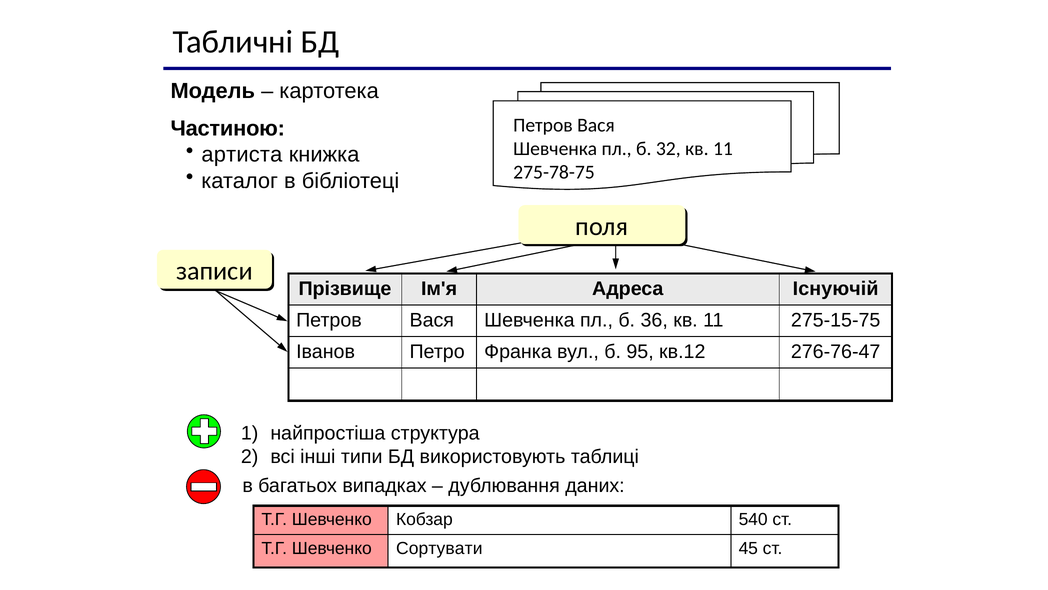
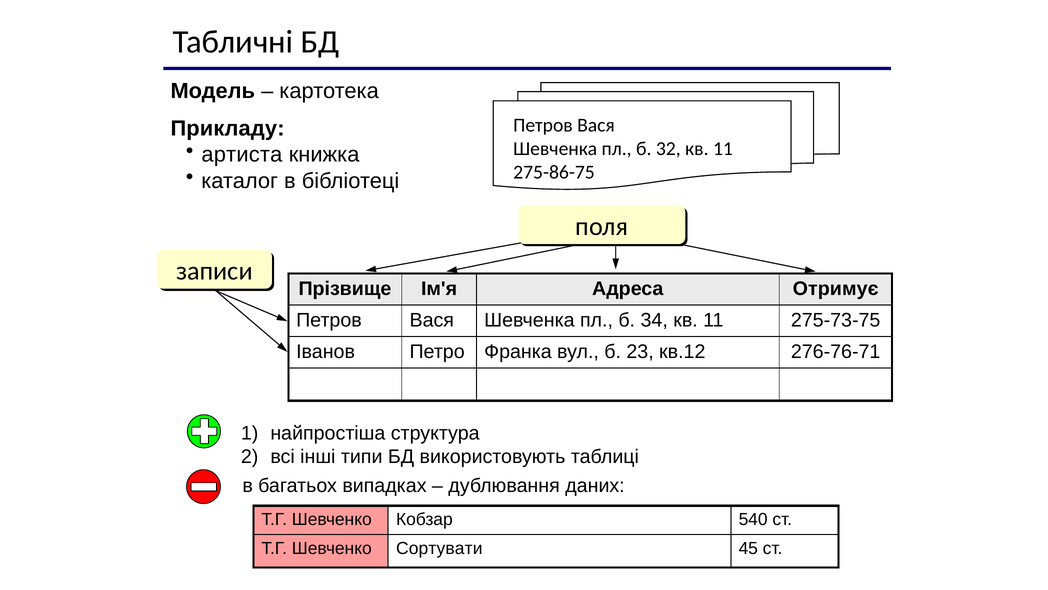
Частиною: Частиною -> Прикладу (228, 128)
275-78-75: 275-78-75 -> 275-86-75 (554, 172)
Існуючій: Існуючій -> Отримує (836, 288)
36: 36 -> 34 (654, 320)
275-15-75: 275-15-75 -> 275-73-75 (836, 320)
95: 95 -> 23 (640, 351)
276-76-47: 276-76-47 -> 276-76-71 (836, 351)
